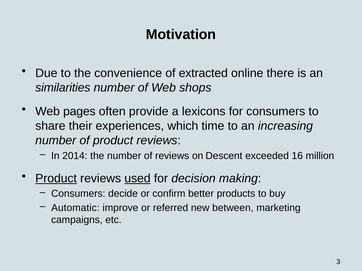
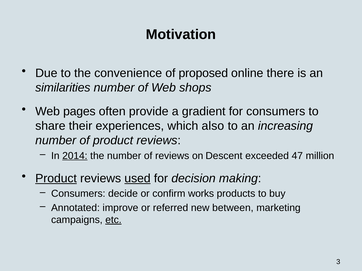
extracted: extracted -> proposed (203, 73)
lexicons: lexicons -> gradient (204, 112)
time: time -> also (213, 126)
2014 underline: none -> present (75, 156)
16: 16 -> 47 (297, 156)
better: better -> works (201, 194)
Automatic: Automatic -> Annotated (75, 208)
etc underline: none -> present (113, 220)
